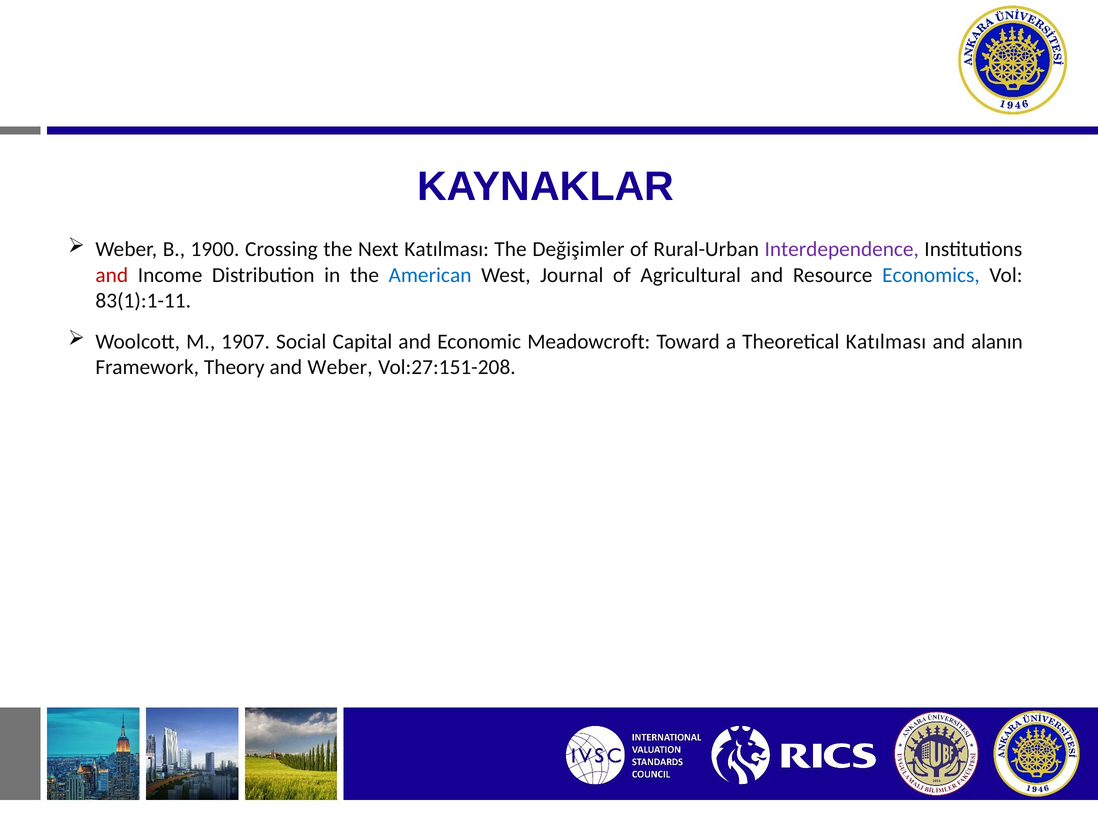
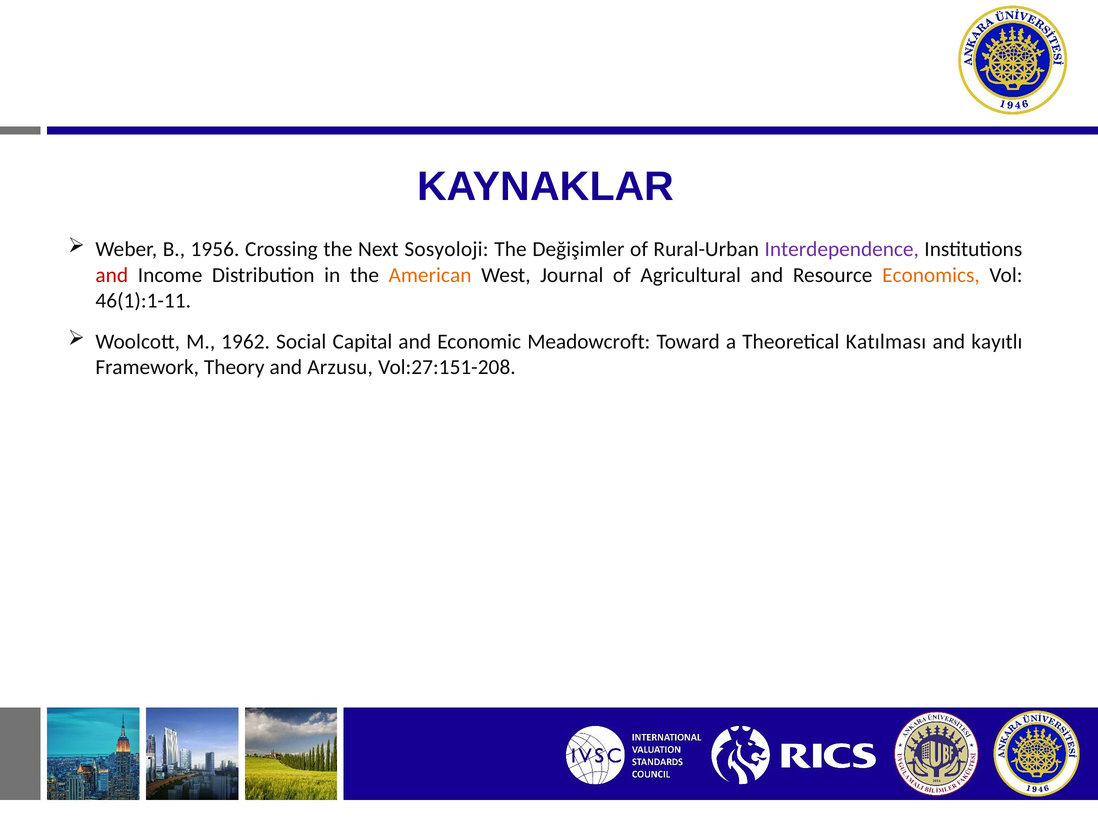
1900: 1900 -> 1956 (215, 250)
Next Katılması: Katılması -> Sosyoloji (446, 250)
American colour: blue -> orange (430, 275)
Economics colour: blue -> orange (931, 275)
83(1):1-11: 83(1):1-11 -> 46(1):1-11 (143, 301)
1907: 1907 -> 1962 (246, 342)
alanın: alanın -> kayıtlı (997, 342)
and Weber: Weber -> Arzusu (340, 367)
